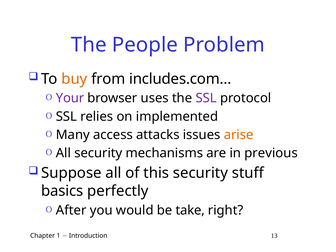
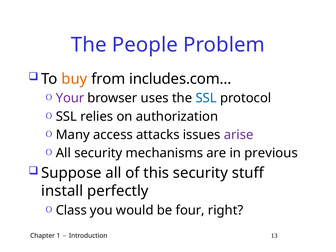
SSL colour: purple -> blue (206, 98)
implemented: implemented -> authorization (177, 116)
arise colour: orange -> purple (239, 135)
basics: basics -> install (62, 191)
After: After -> Class (71, 210)
take: take -> four (190, 210)
